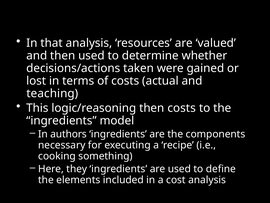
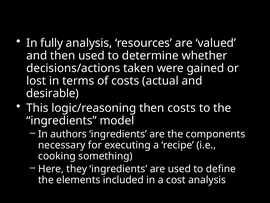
that: that -> fully (52, 43)
teaching: teaching -> desirable (52, 93)
